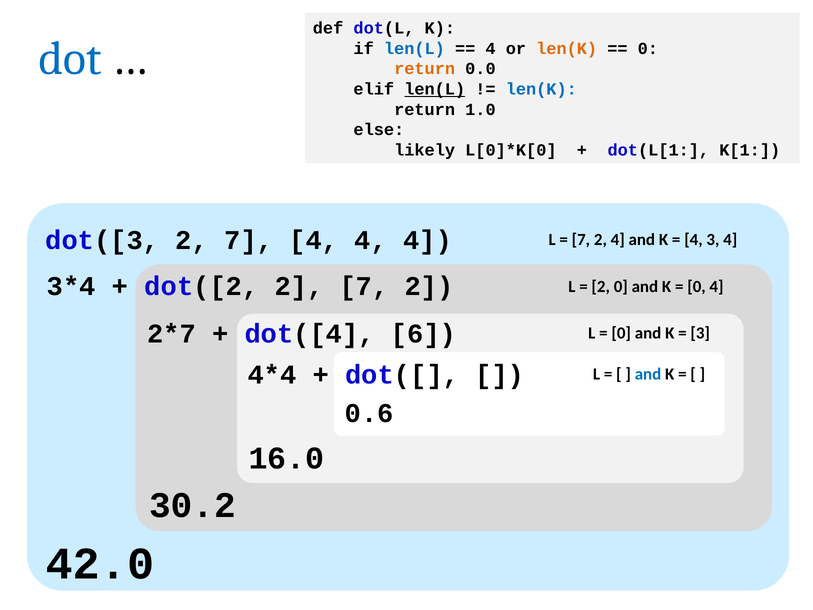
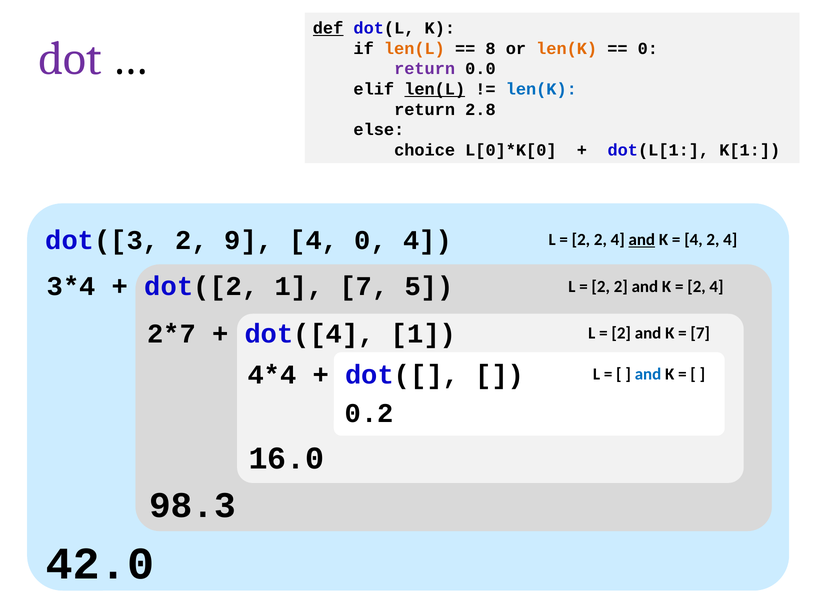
def underline: none -> present (328, 28)
dot colour: blue -> purple (70, 59)
len(L colour: blue -> orange (414, 48)
4: 4 -> 8 (491, 48)
return colour: orange -> purple (425, 69)
1.0: 1.0 -> 2.8 (480, 109)
likely: likely -> choice (425, 150)
dot([3 2 7: 7 -> 9 (249, 240)
4: 4 -> 0 (371, 240)
7: 7 -> 2 (581, 239)
and underline: none -> present (642, 239)
4 3: 3 -> 2 (713, 239)
dot([2 2: 2 -> 1 (299, 286)
2: 2 -> 5 (429, 286)
0: 0 -> 2 (621, 286)
0: 0 -> 2 (696, 286)
dot([4 6: 6 -> 1 (424, 334)
0: 0 -> 2 (621, 333)
3: 3 -> 7 (700, 333)
0.6: 0.6 -> 0.2 (369, 413)
30.2: 30.2 -> 98.3 (192, 505)
